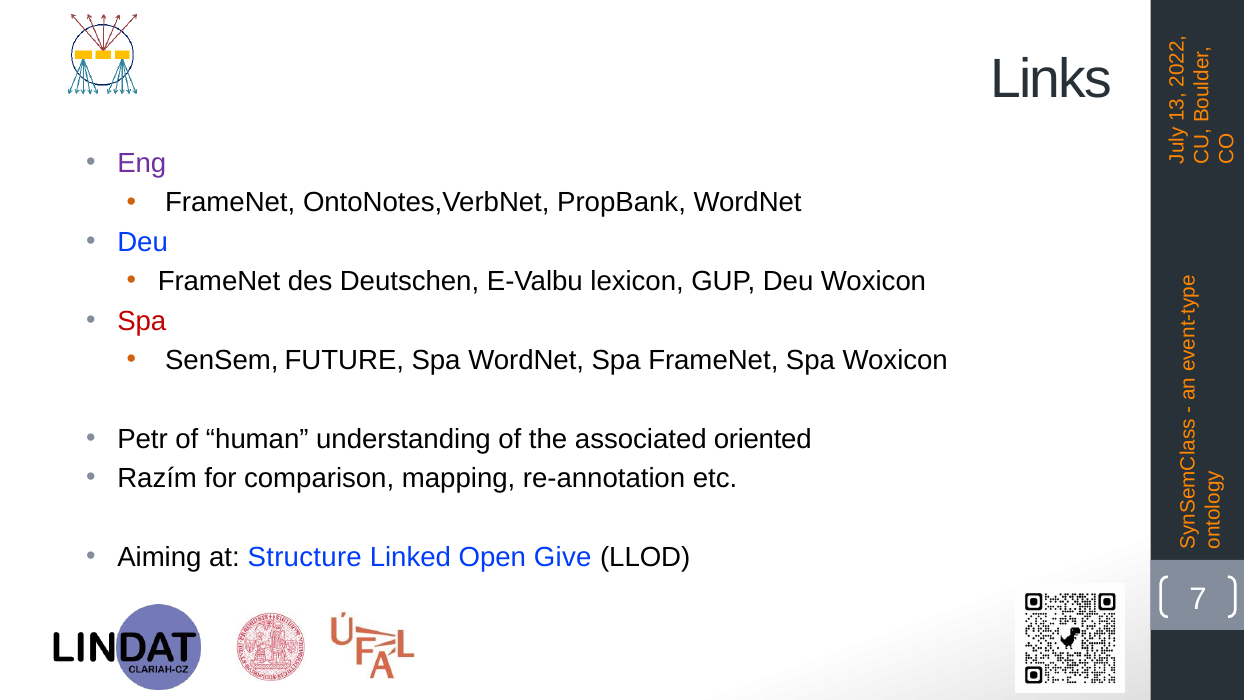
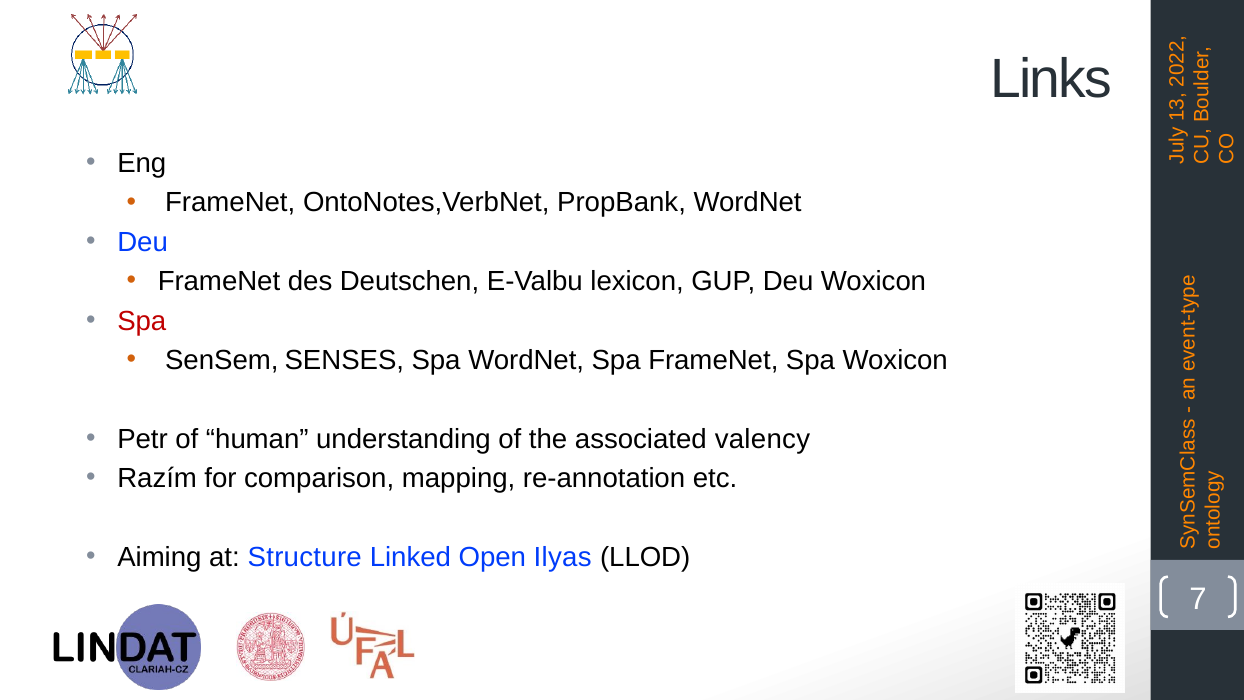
Eng colour: purple -> black (142, 163)
FUTURE: FUTURE -> SENSES (344, 360)
oriented: oriented -> valency (762, 439)
Give: Give -> Ilyas (563, 557)
